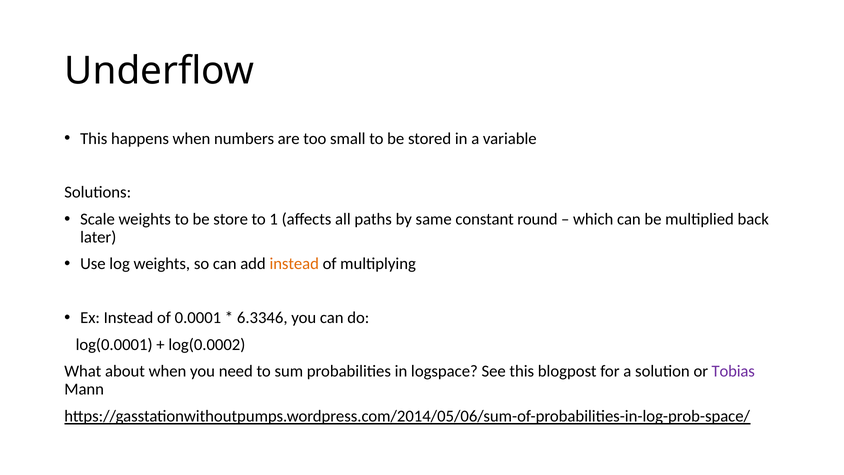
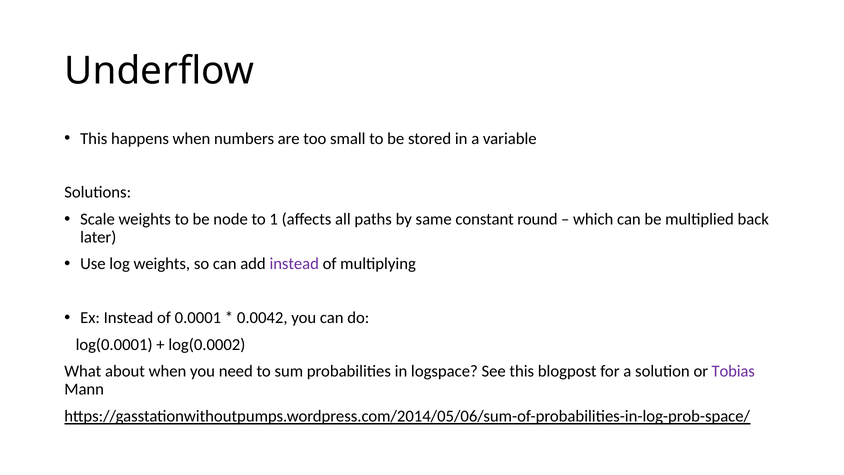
store: store -> node (231, 219)
instead colour: orange -> purple (294, 264)
6.3346: 6.3346 -> 0.0042 (262, 317)
